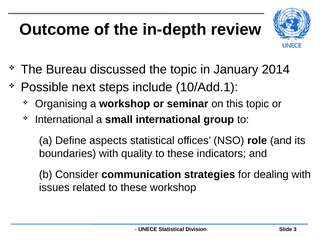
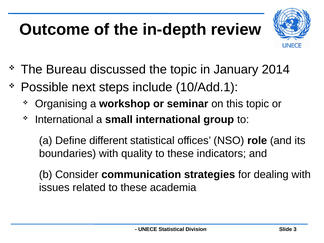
aspects: aspects -> different (108, 141)
these workshop: workshop -> academia (173, 188)
